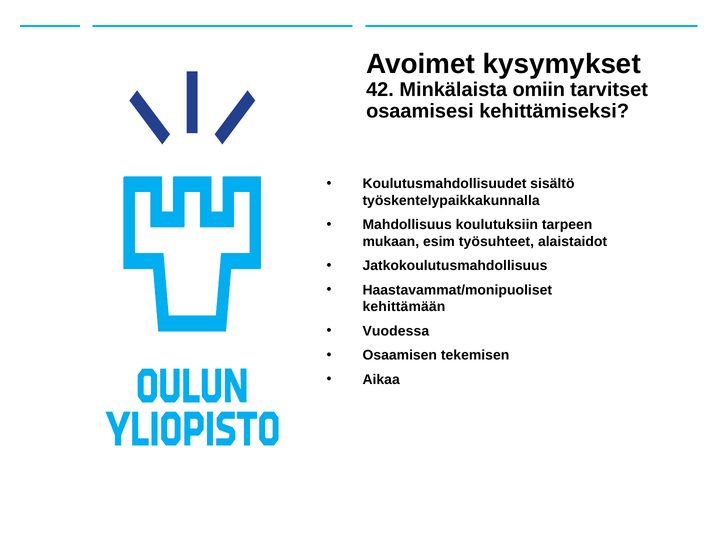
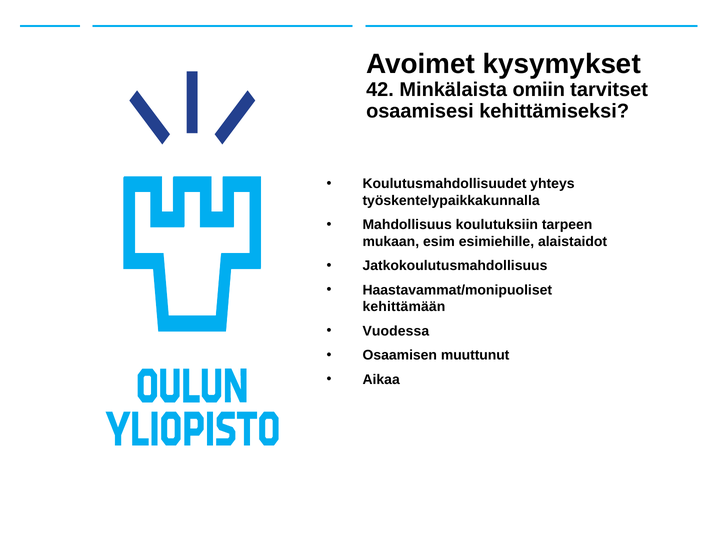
sisältö: sisältö -> yhteys (552, 184)
työsuhteet: työsuhteet -> esimiehille (496, 242)
tekemisen: tekemisen -> muuttunut (475, 356)
